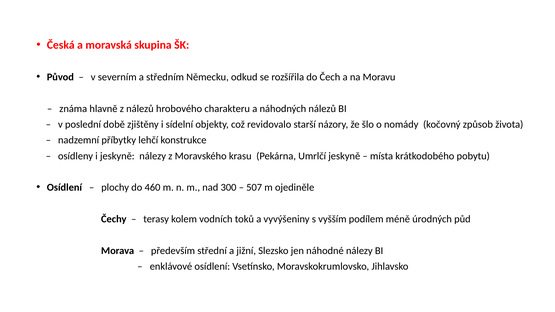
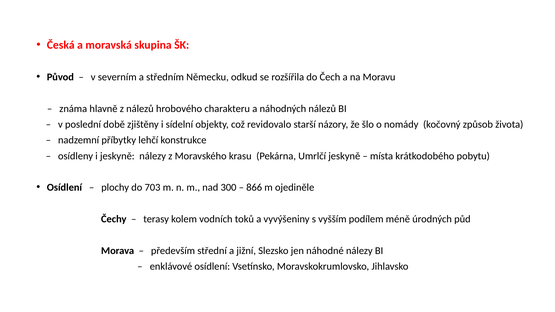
460: 460 -> 703 (153, 188)
507: 507 -> 866 (254, 188)
